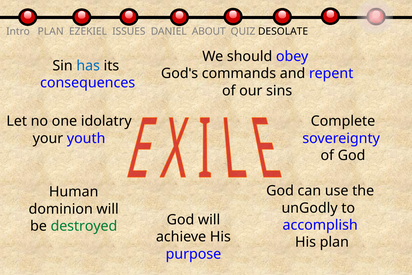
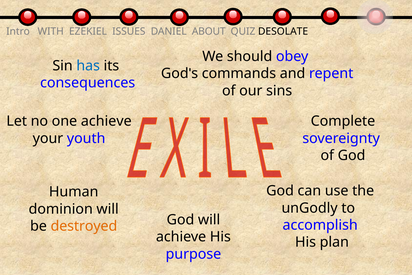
Intro PLAN: PLAN -> WITH (51, 31)
one idolatry: idolatry -> achieve (106, 121)
destroyed colour: green -> orange (84, 226)
